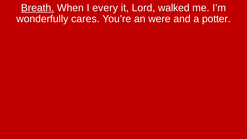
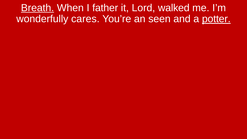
every: every -> father (105, 8)
were: were -> seen (159, 19)
potter underline: none -> present (216, 19)
